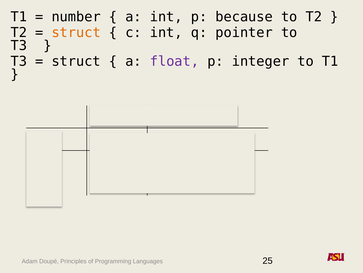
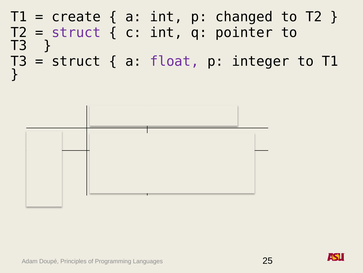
number: number -> create (76, 17)
because: because -> changed (244, 17)
struct colour: orange -> purple (76, 32)
